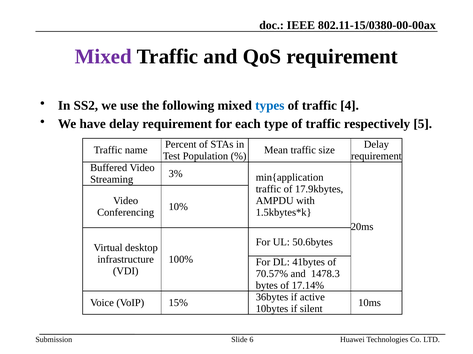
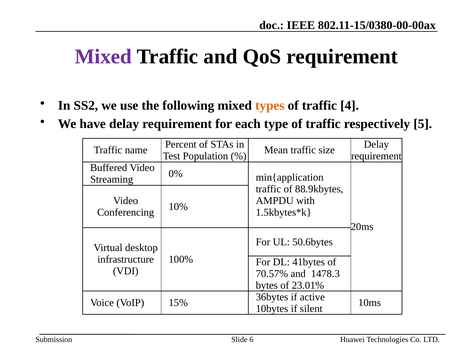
types colour: blue -> orange (270, 106)
3%: 3% -> 0% (176, 174)
17.9kbytes: 17.9kbytes -> 88.9kbytes (319, 189)
17.14%: 17.14% -> 23.01% (308, 286)
